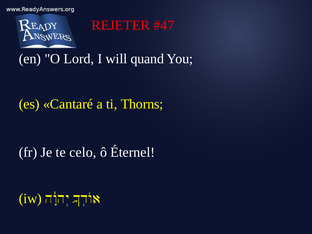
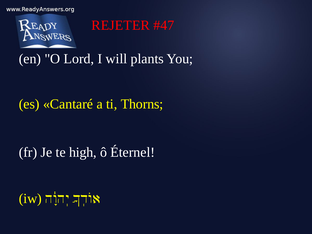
quand: quand -> plants (147, 59)
celo: celo -> high (83, 152)
